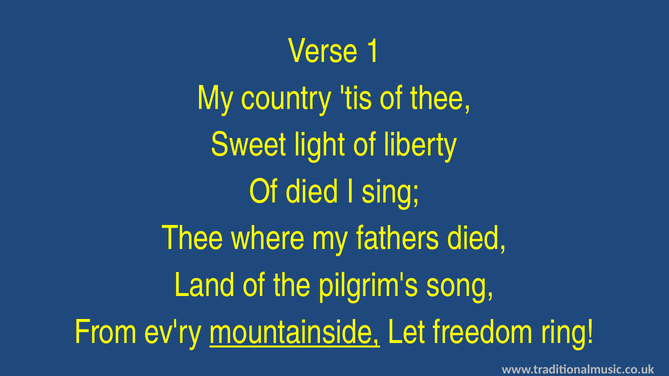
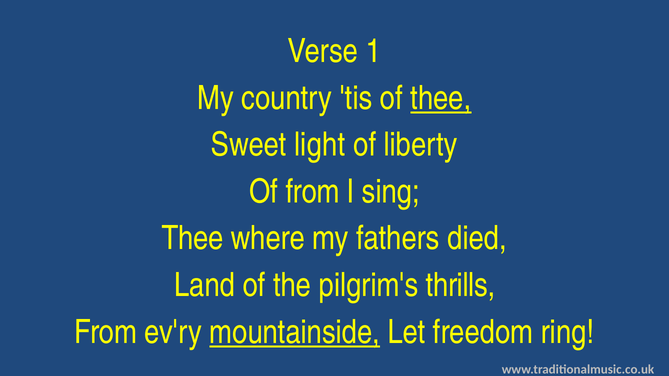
thee underline: none -> present (441, 98)
Of died: died -> from (313, 192)
song: song -> thrills (461, 285)
